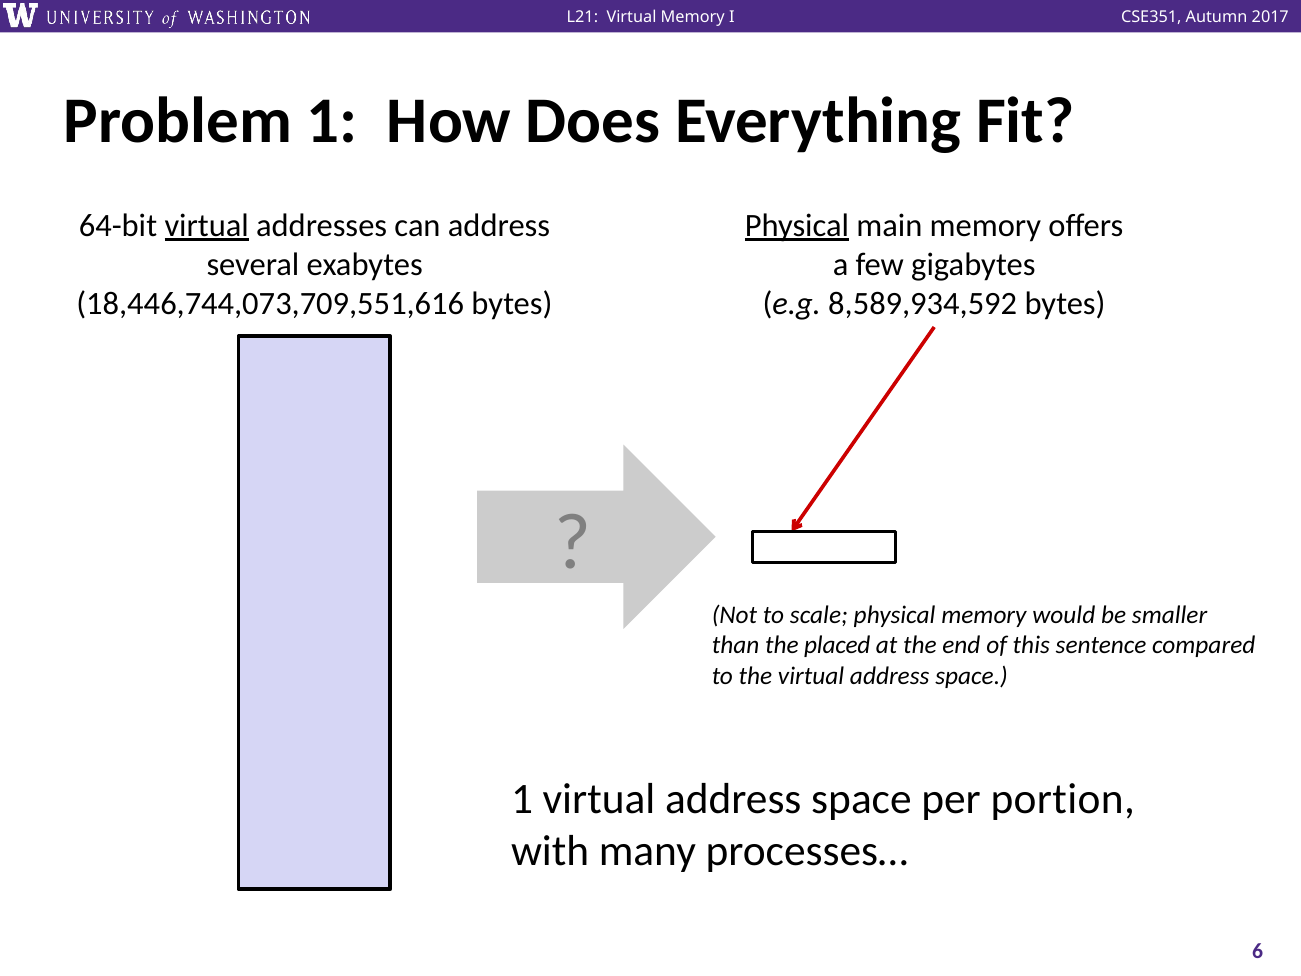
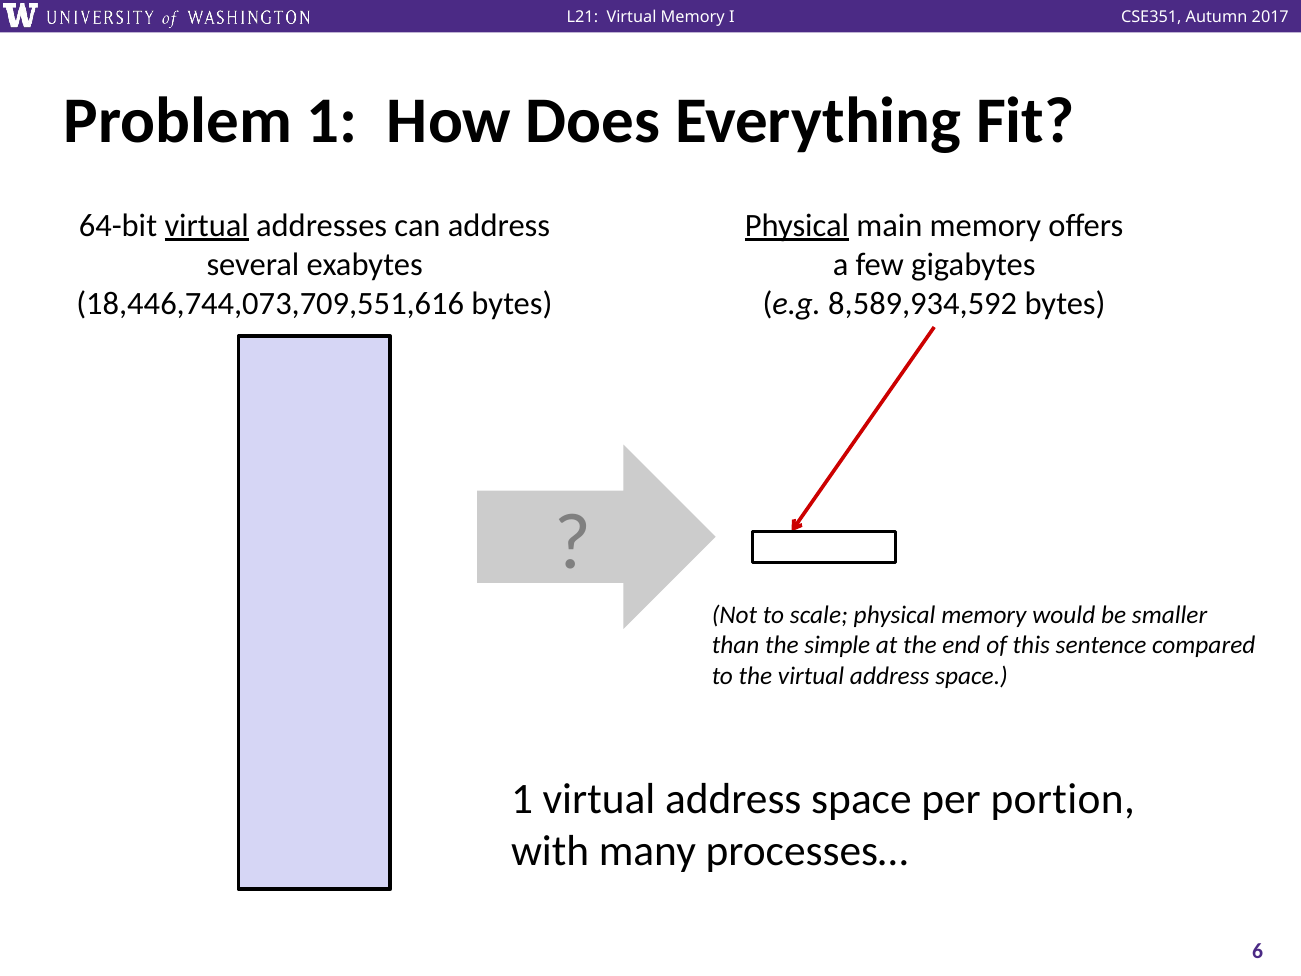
placed: placed -> simple (837, 645)
